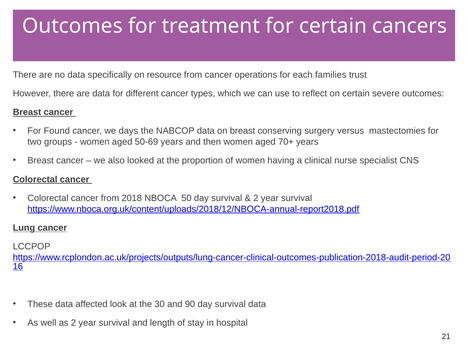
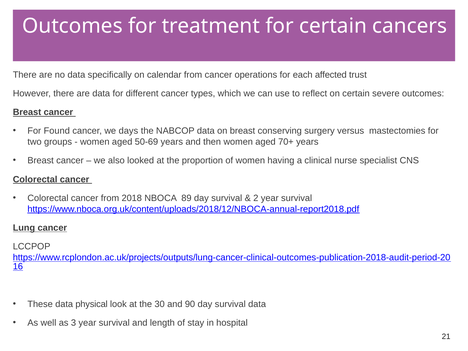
resource: resource -> calendar (164, 75)
families: families -> affected (331, 75)
50: 50 -> 89 (186, 198)
affected: affected -> physical (92, 304)
as 2: 2 -> 3 (74, 323)
